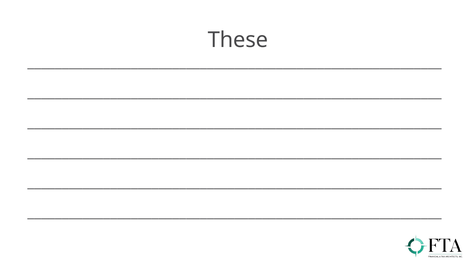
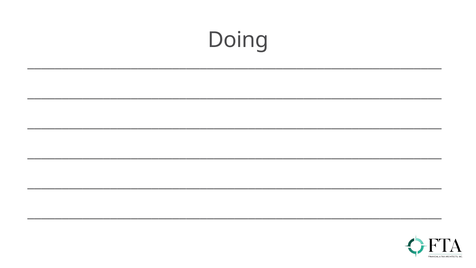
These: These -> Doing (238, 40)
